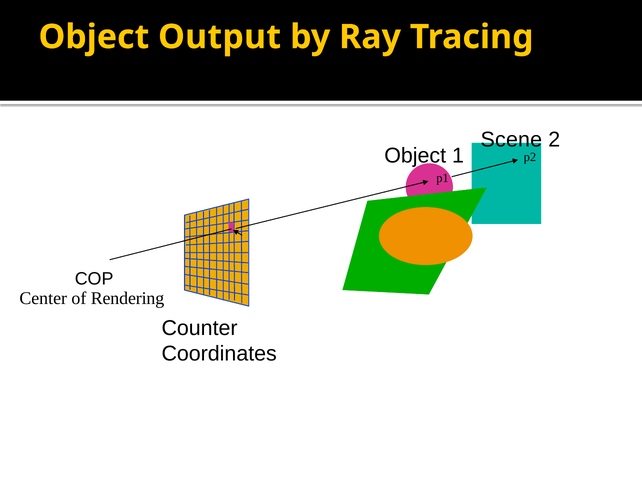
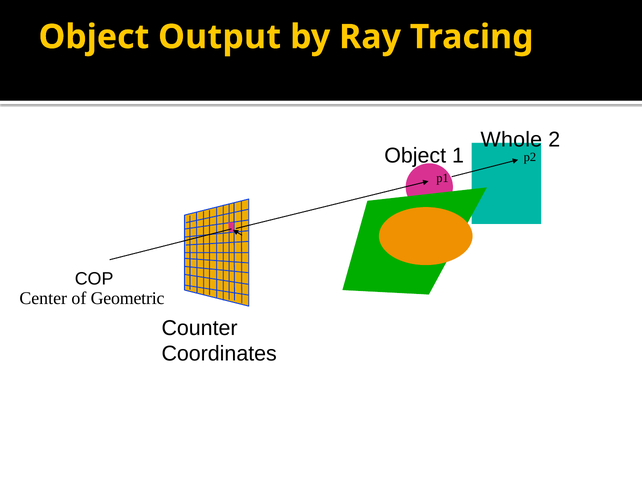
Scene: Scene -> Whole (511, 139)
Rendering: Rendering -> Geometric (128, 298)
